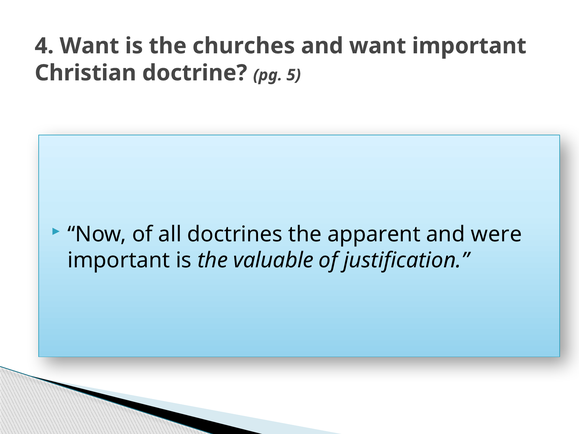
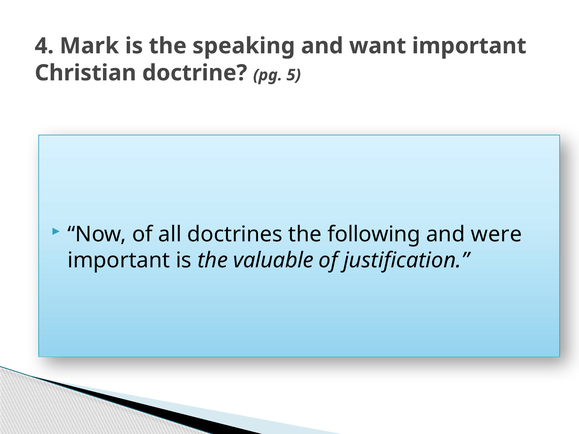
4 Want: Want -> Mark (89, 46)
churches: churches -> speaking (244, 46)
apparent: apparent -> following (374, 235)
